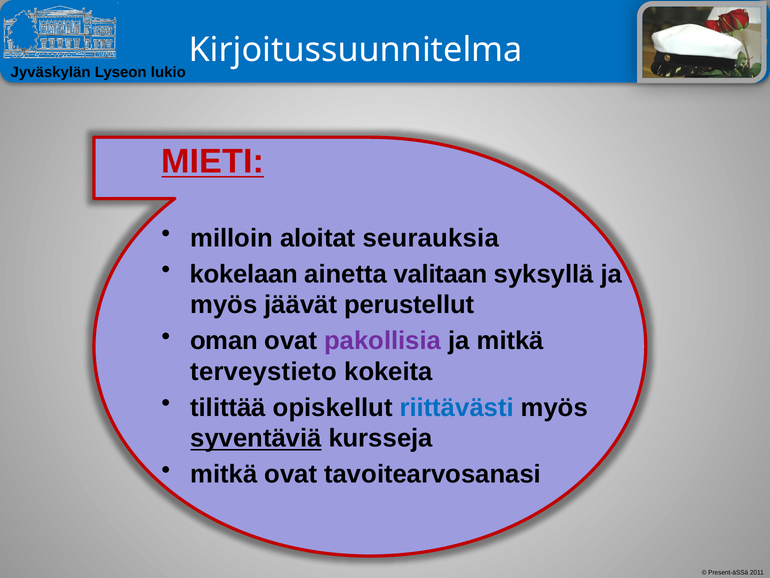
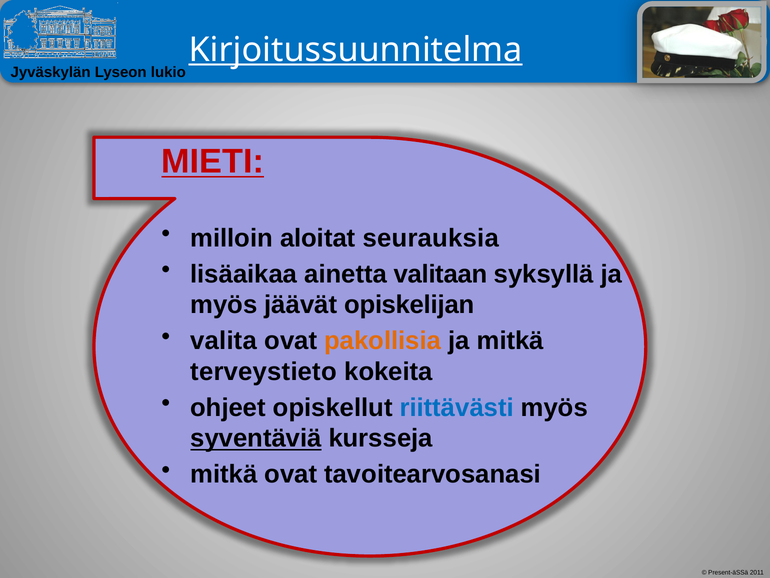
Kirjoitussuunnitelma underline: none -> present (356, 50)
kokelaan: kokelaan -> lisäaikaa (244, 274)
perustellut: perustellut -> opiskelijan (409, 305)
oman: oman -> valita (224, 341)
pakollisia colour: purple -> orange (383, 341)
tilittää: tilittää -> ohjeet (228, 407)
